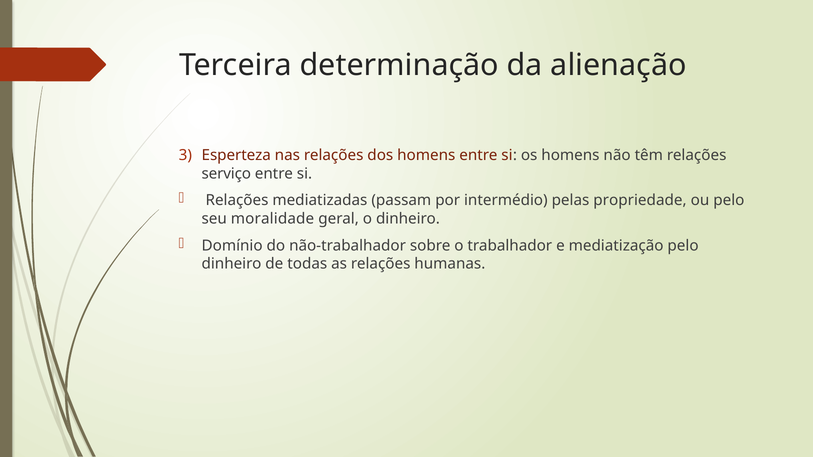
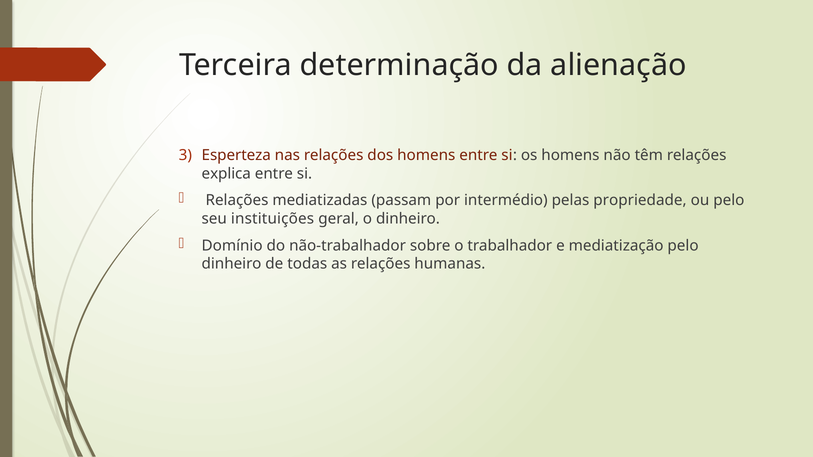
serviço: serviço -> explica (226, 174)
moralidade: moralidade -> instituições (273, 219)
